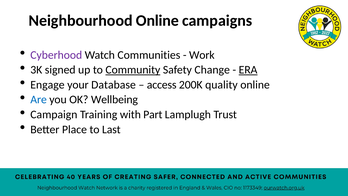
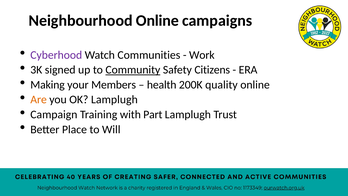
Change: Change -> Citizens (212, 70)
ERA underline: present -> none (248, 70)
Engage: Engage -> Making (48, 85)
Database: Database -> Members (114, 85)
access: access -> health (162, 85)
Are colour: blue -> orange (39, 100)
OK Wellbeing: Wellbeing -> Lamplugh (114, 100)
Last: Last -> Will (111, 129)
